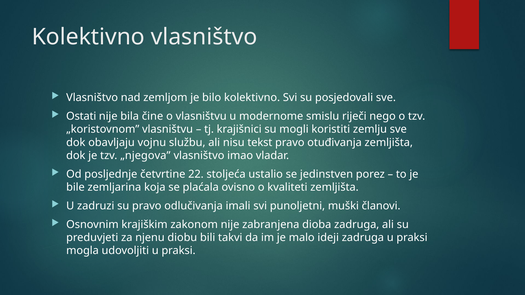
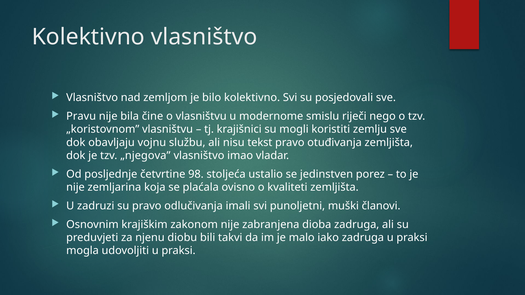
Ostati: Ostati -> Pravu (81, 116)
22: 22 -> 98 (196, 174)
bile: bile -> nije (75, 187)
ideji: ideji -> iako (328, 238)
